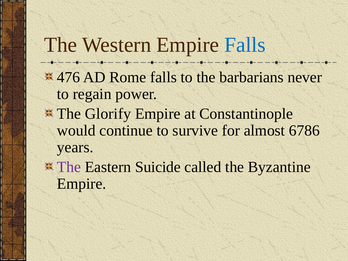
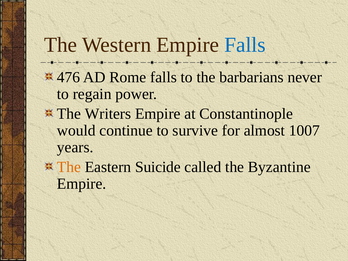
Glorify: Glorify -> Writers (108, 114)
6786: 6786 -> 1007 (304, 130)
The colour: purple -> orange (69, 167)
